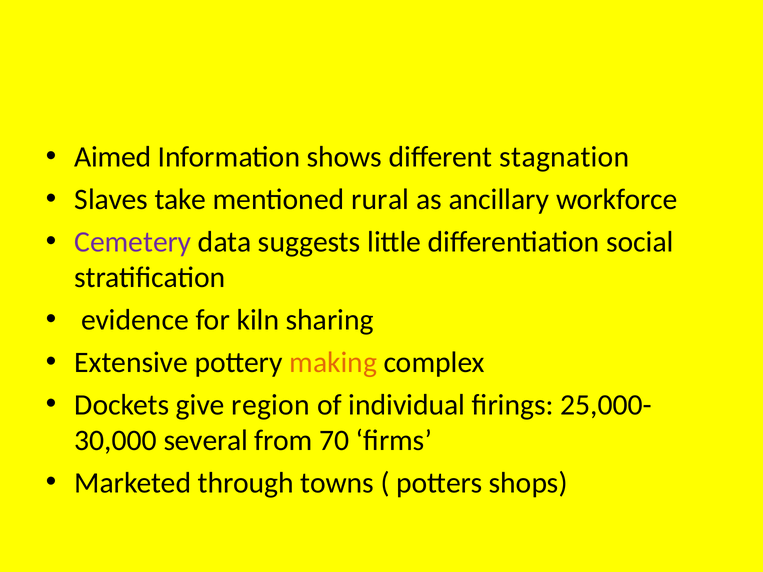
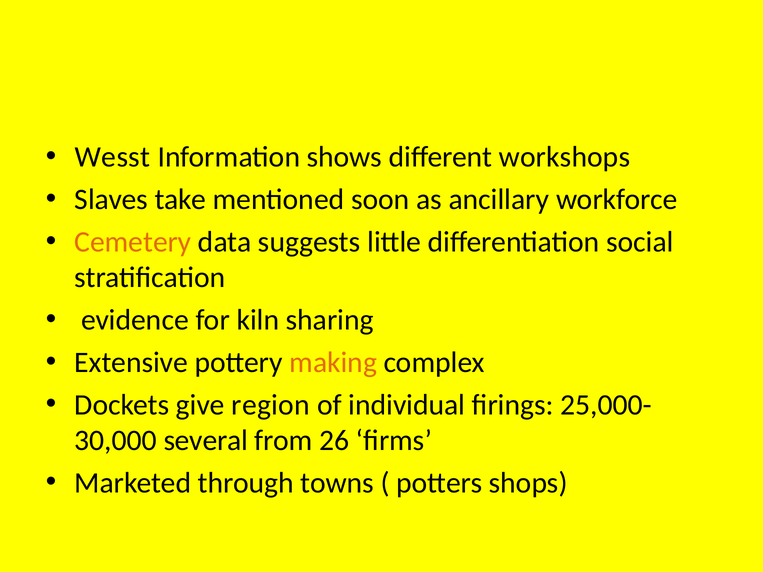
Aimed: Aimed -> Wesst (113, 157)
stagnation: stagnation -> workshops (565, 157)
rural: rural -> soon (380, 200)
Cemetery colour: purple -> orange (133, 242)
70: 70 -> 26 (334, 441)
